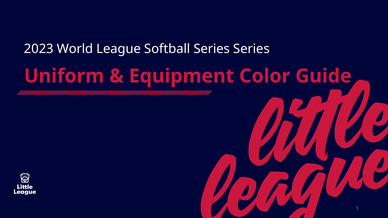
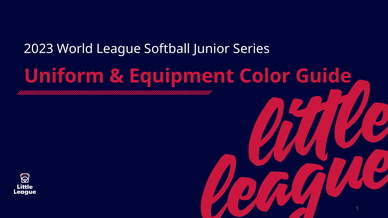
Softball Series: Series -> Junior (212, 49)
